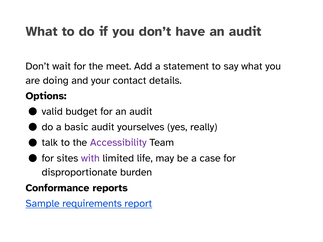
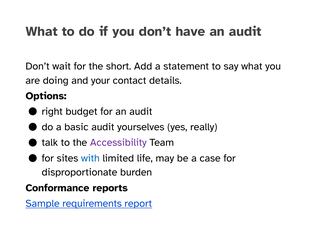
meet: meet -> short (119, 66)
valid: valid -> right (52, 112)
with colour: purple -> blue (90, 158)
